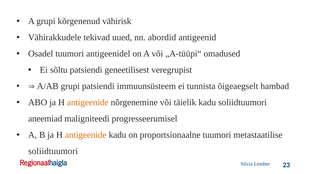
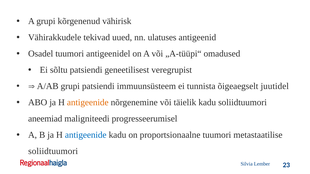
abordid: abordid -> ulatuses (162, 38)
hambad: hambad -> juutidel (275, 86)
antigeenide colour: orange -> blue (86, 135)
